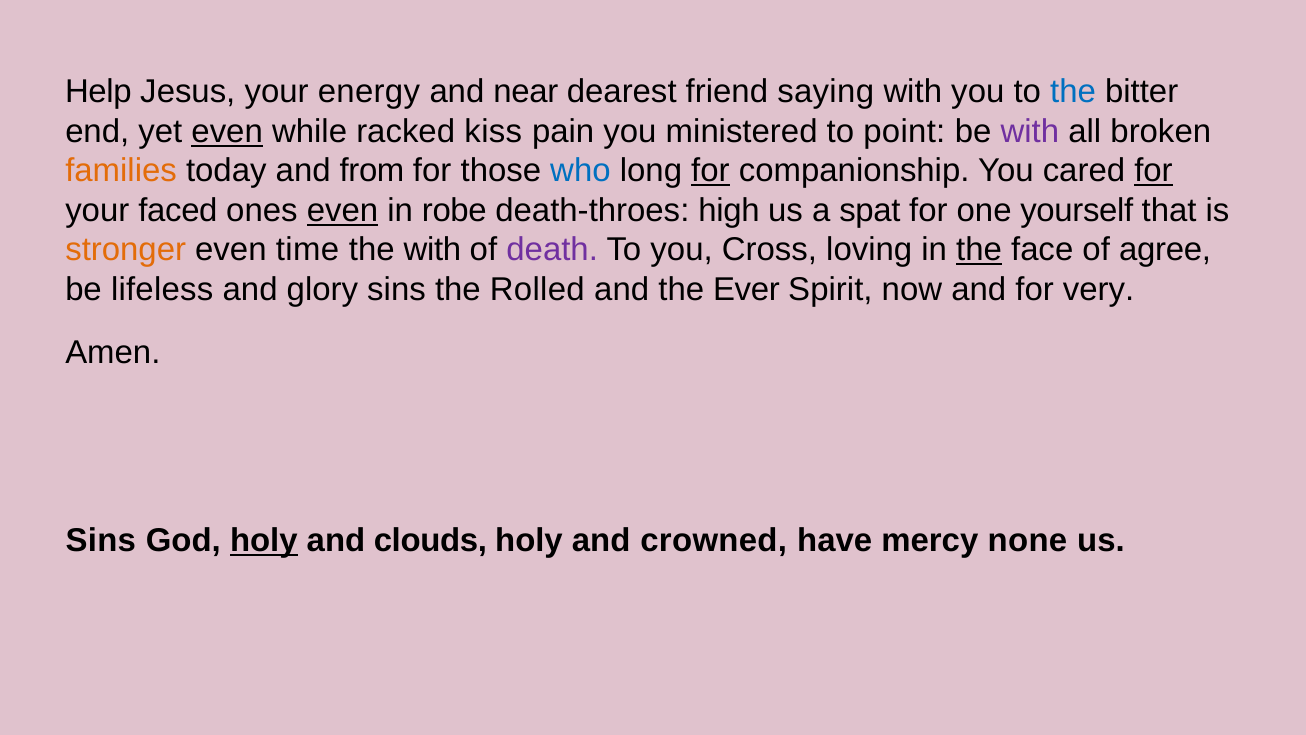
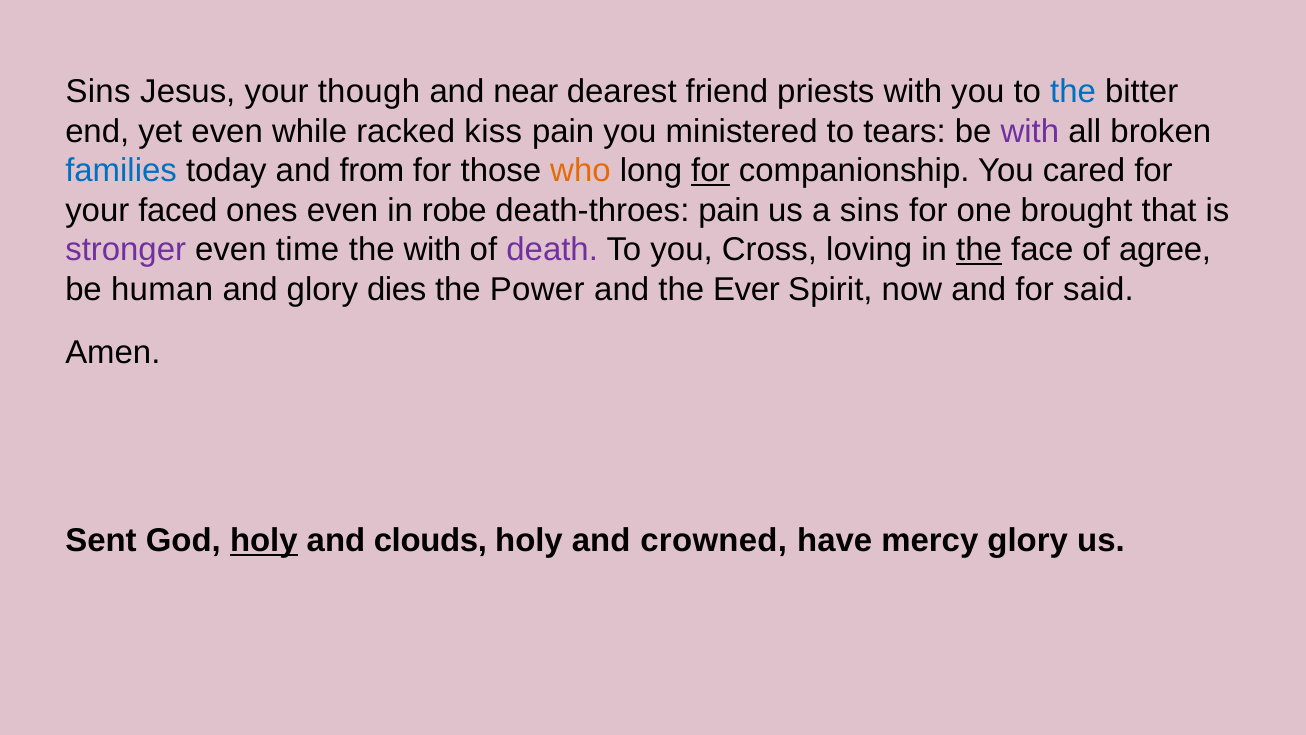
Help: Help -> Sins (98, 92)
energy: energy -> though (369, 92)
saying: saying -> priests (826, 92)
even underline: present -> none (227, 131)
point: point -> tears (904, 131)
families colour: orange -> blue (121, 171)
who colour: blue -> orange (580, 171)
for underline: present -> none (1154, 171)
even underline: present -> none (343, 210)
death-throes high: high -> pain (729, 210)
a spat: spat -> sins (870, 210)
yourself: yourself -> brought (1077, 210)
stronger colour: orange -> purple (126, 250)
lifeless: lifeless -> human (162, 289)
glory sins: sins -> dies (397, 289)
Rolled: Rolled -> Power (537, 289)
very: very -> said (1098, 289)
Sins: Sins -> Sent (101, 541)
mercy none: none -> glory (1028, 541)
